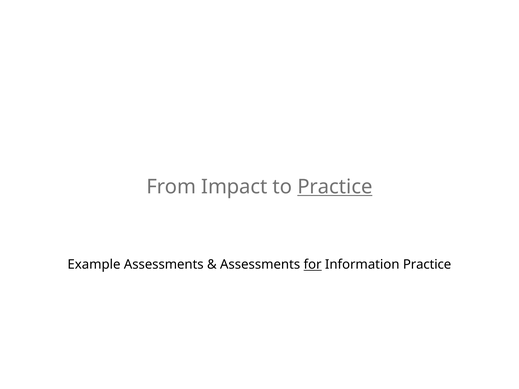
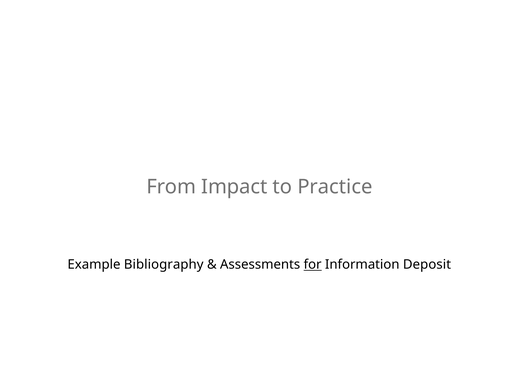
Practice underline: present -> none (335, 187)
Example Assessments: Assessments -> Bibliography (164, 265)
Information Practice: Practice -> Deposit (427, 265)
